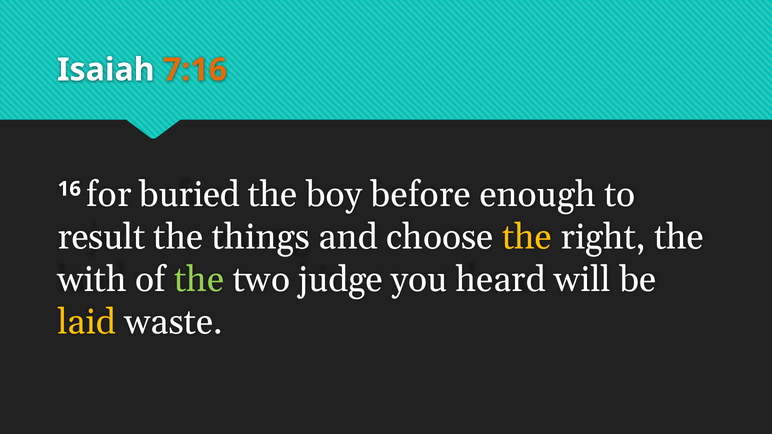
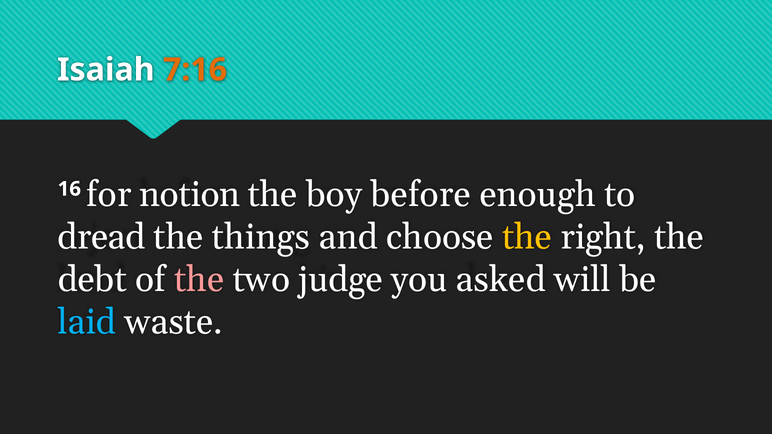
buried: buried -> notion (190, 195)
result: result -> dread (101, 237)
with: with -> debt (92, 280)
the colour: light green -> pink (199, 280)
heard: heard -> asked (501, 280)
laid colour: yellow -> light blue (87, 322)
